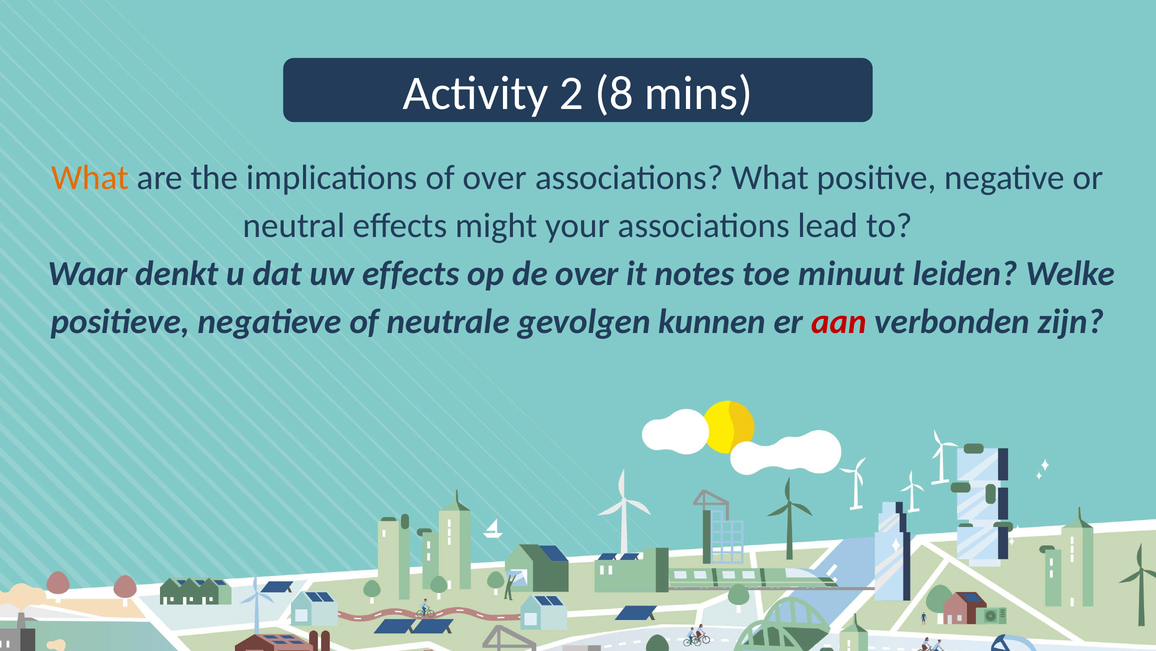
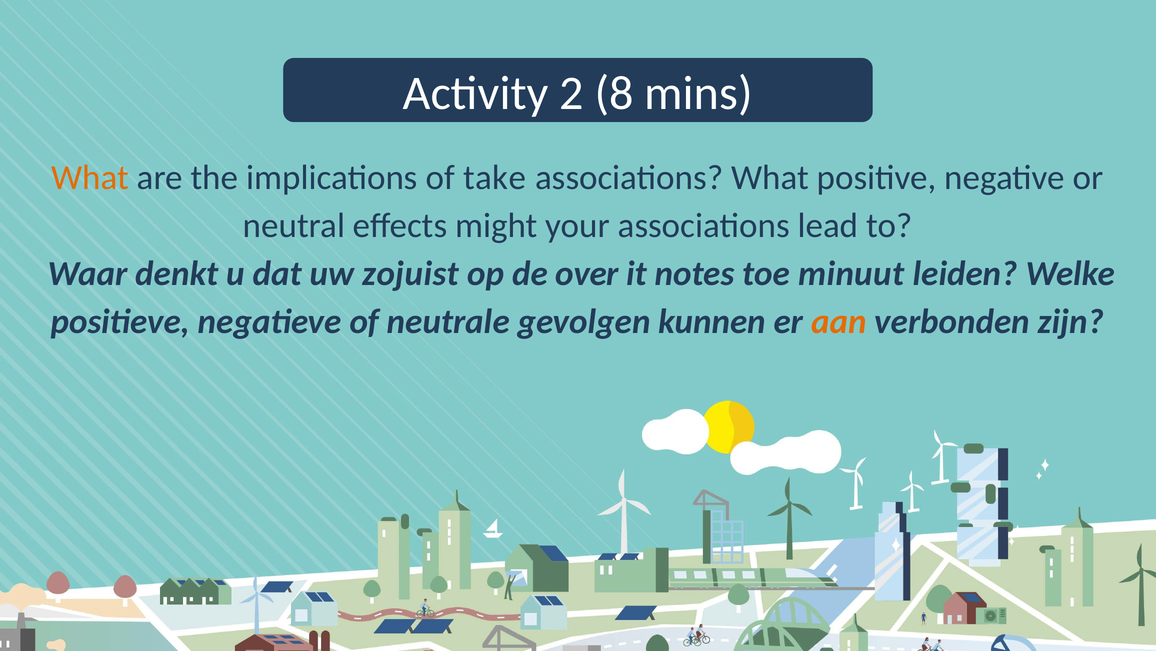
of over: over -> take (495, 177)
uw effects: effects -> zojuist (411, 273)
aan colour: red -> orange (839, 321)
